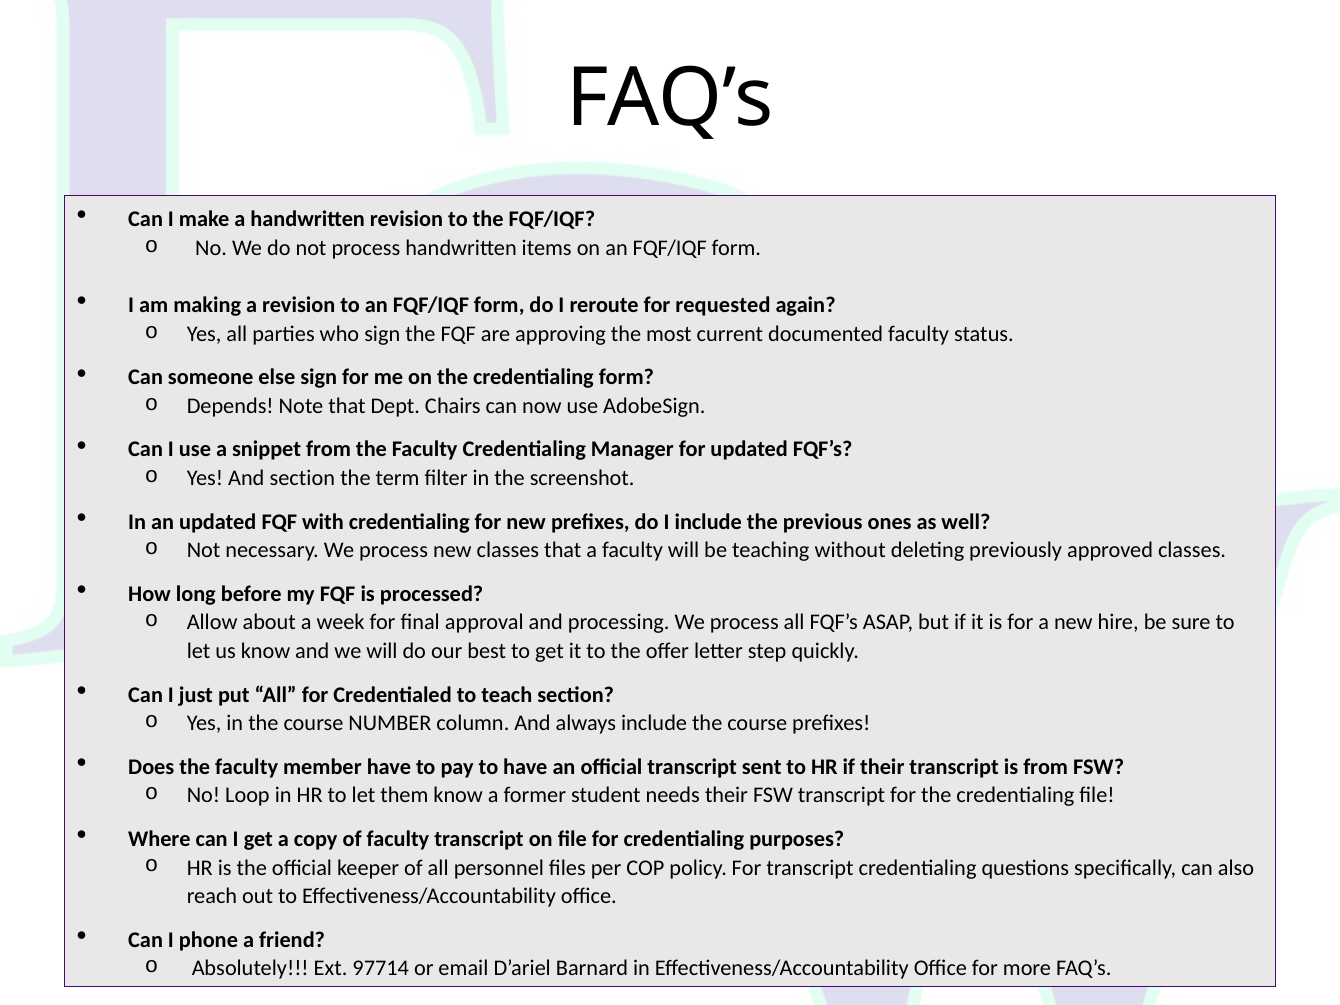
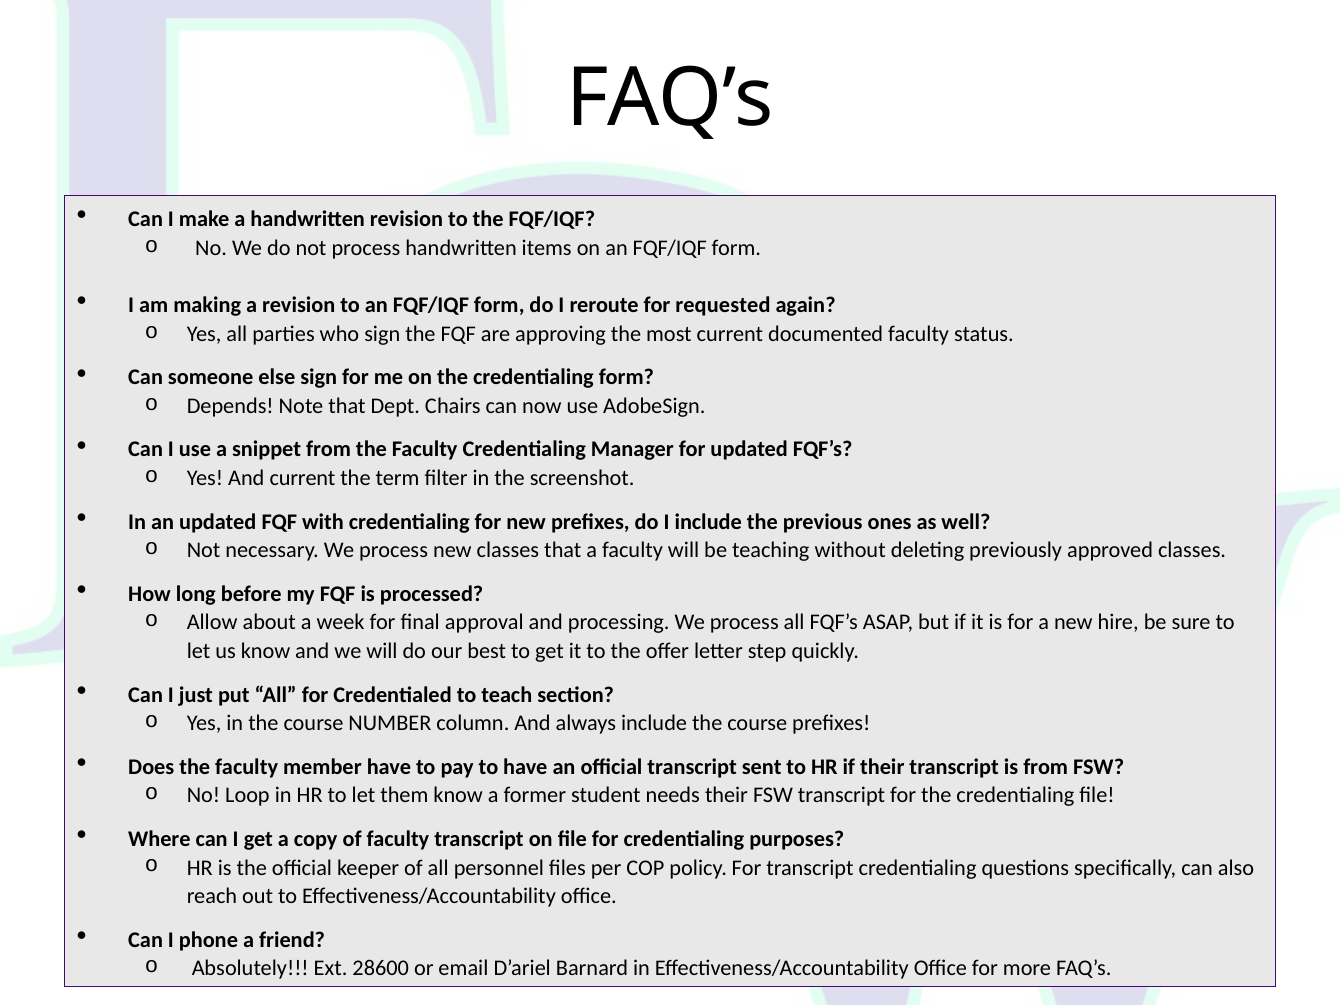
And section: section -> current (302, 478)
97714: 97714 -> 28600 (381, 968)
